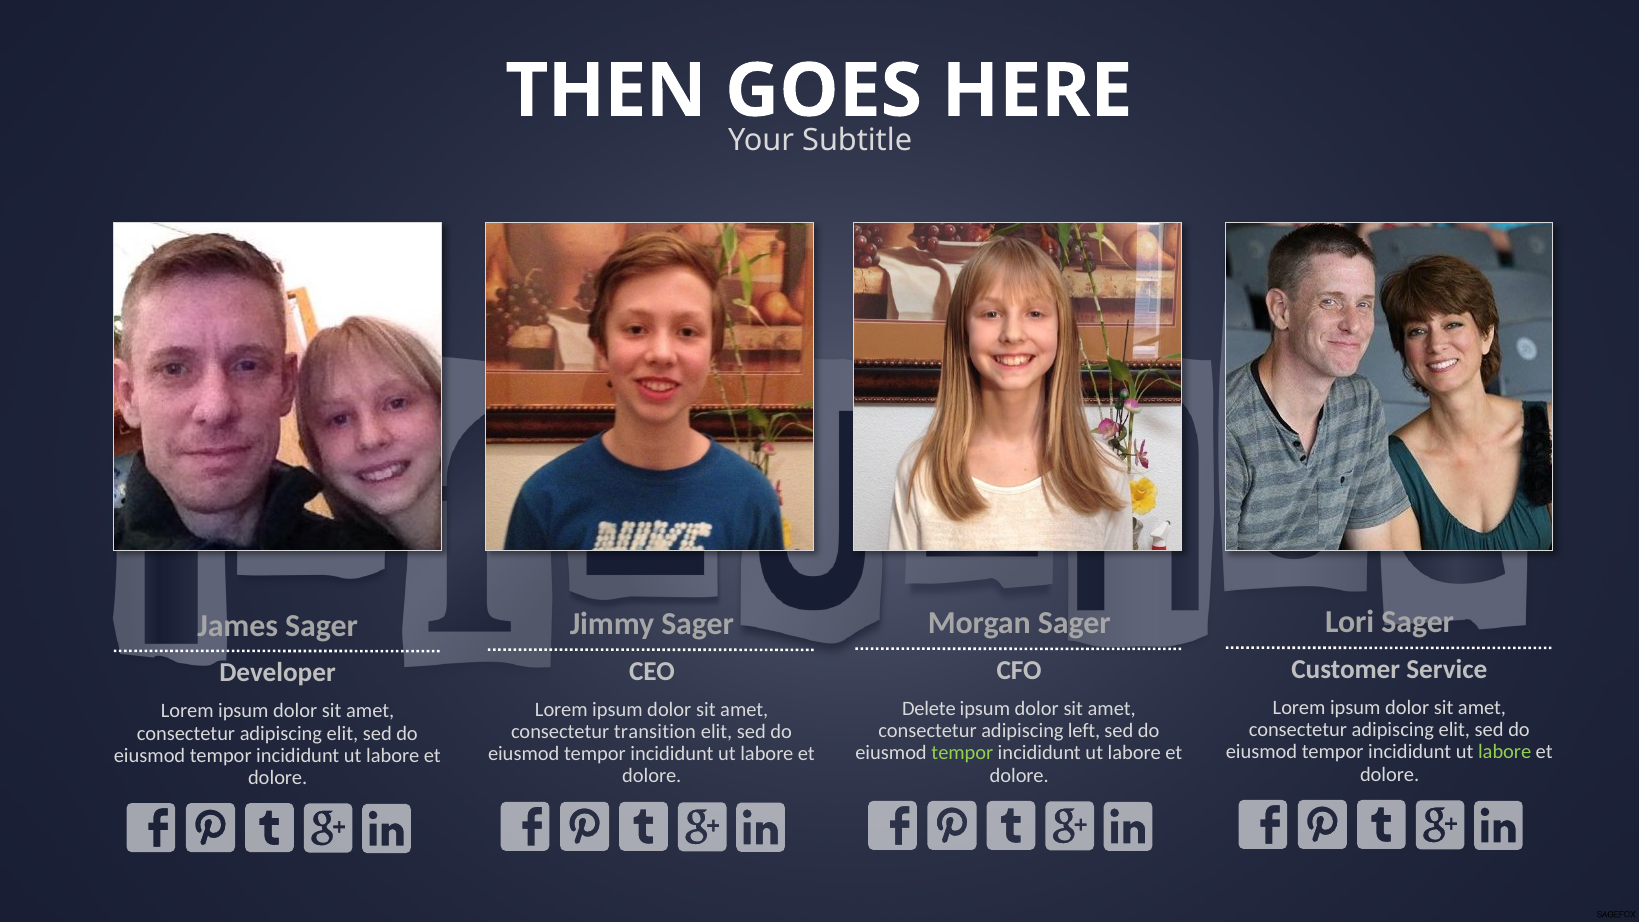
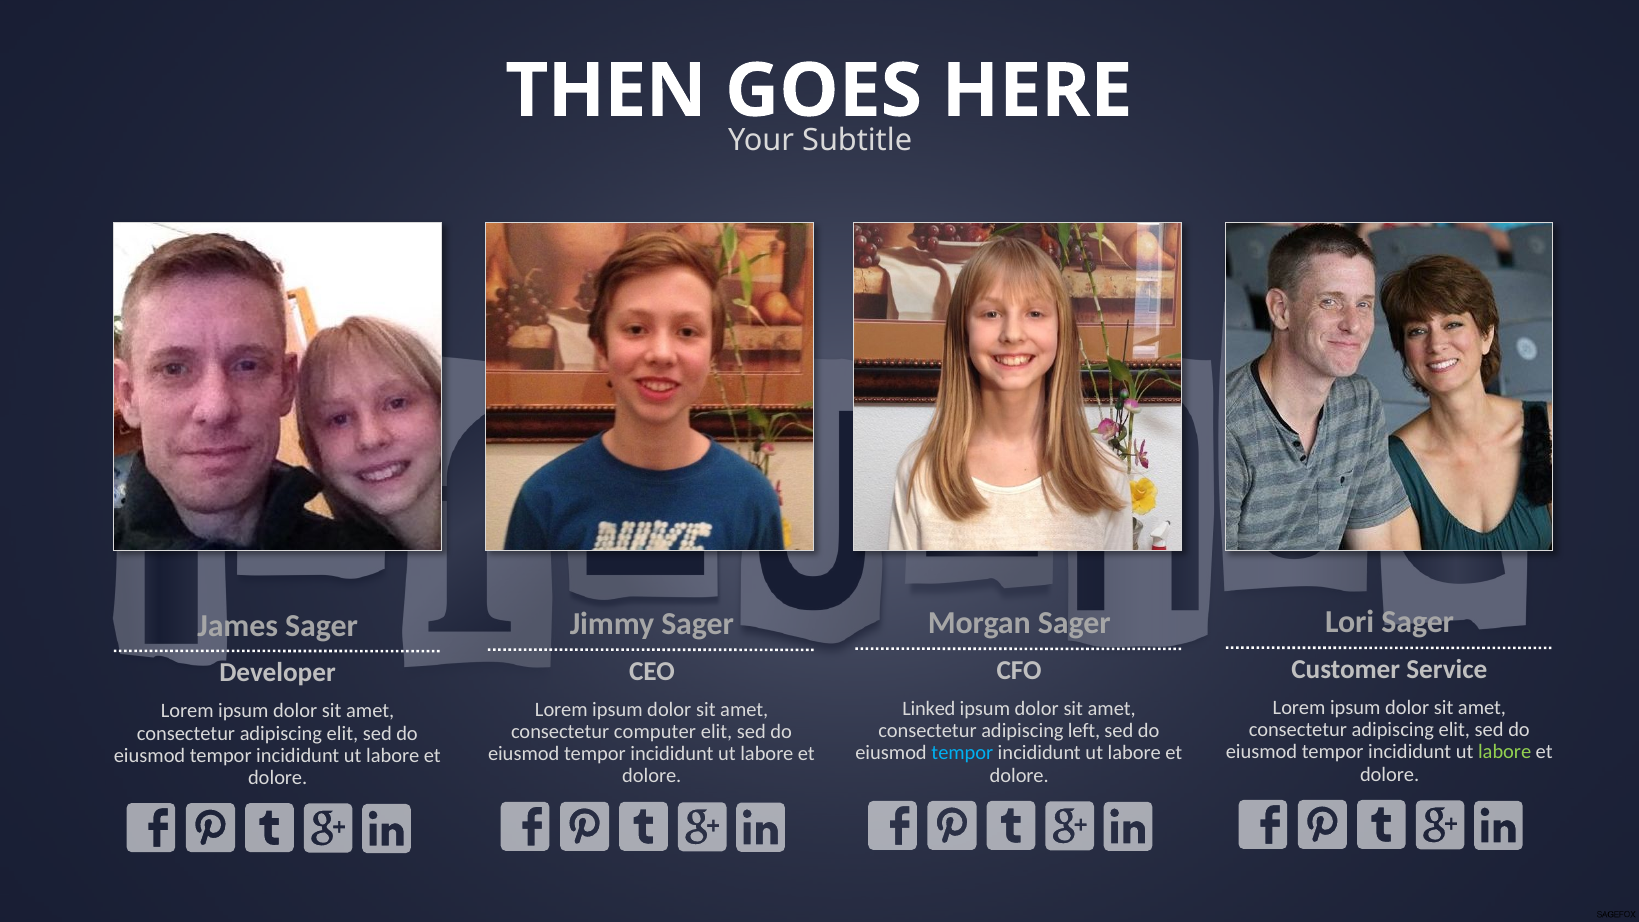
Delete: Delete -> Linked (929, 709)
transition: transition -> computer (655, 732)
tempor colour: light green -> light blue (962, 753)
